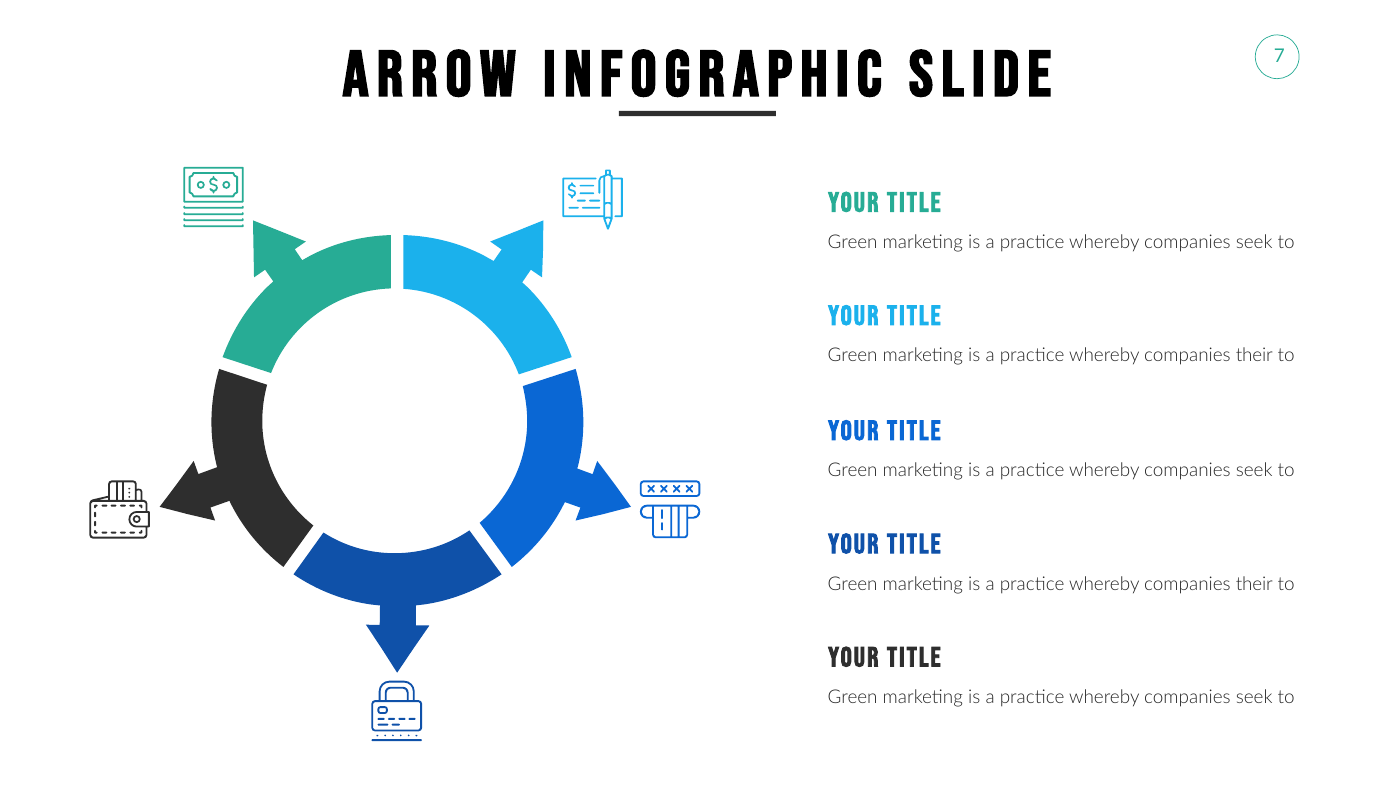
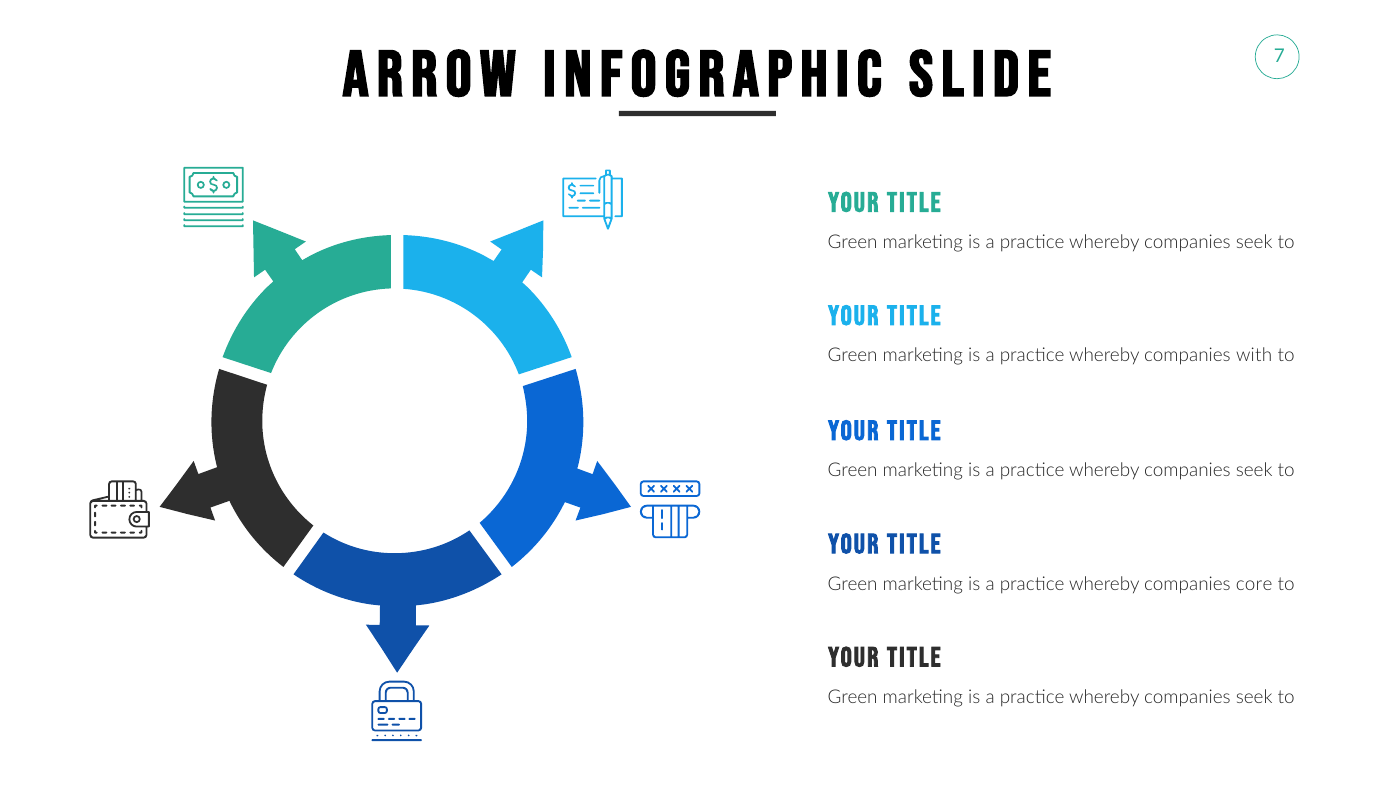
their: their -> with (1254, 356)
their: their -> core (1254, 584)
